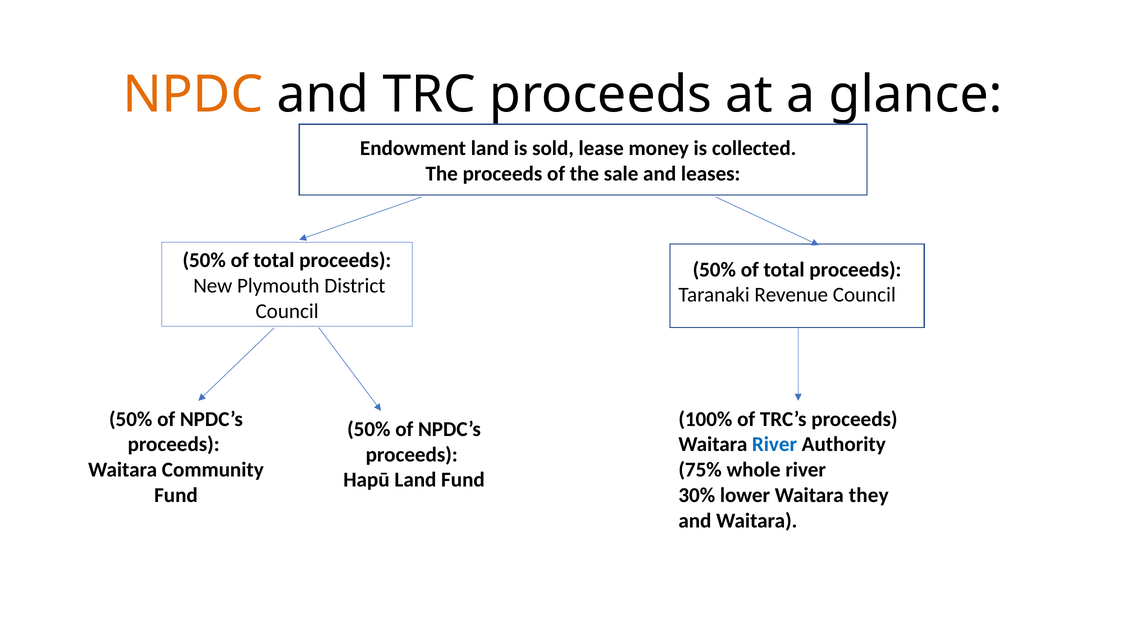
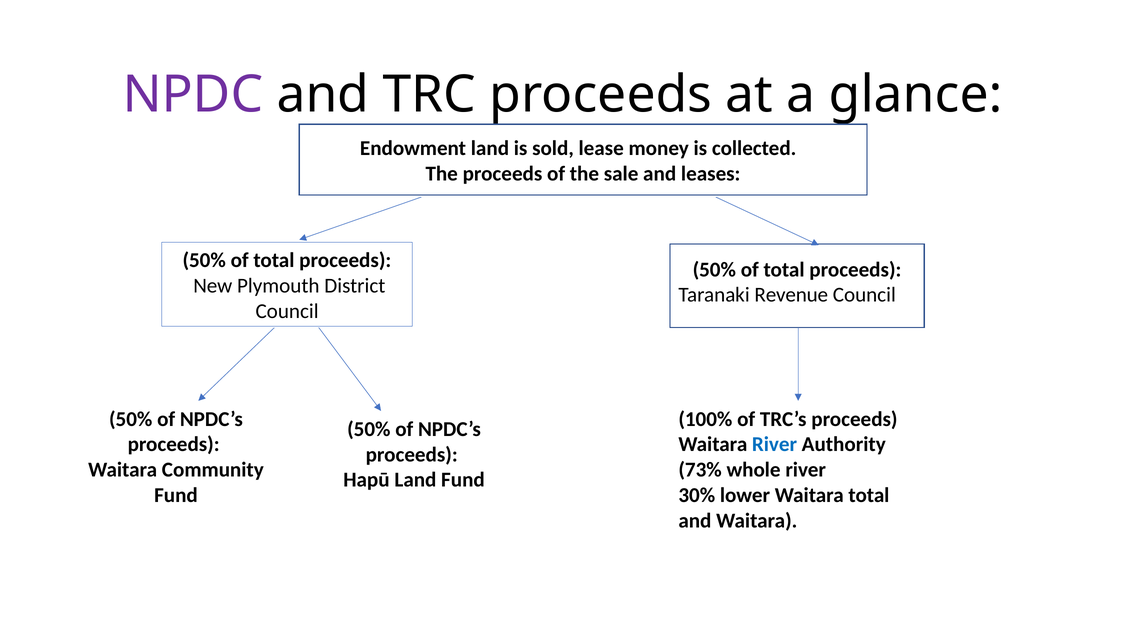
NPDC colour: orange -> purple (193, 95)
75%: 75% -> 73% (700, 469)
Waitara they: they -> total (869, 495)
